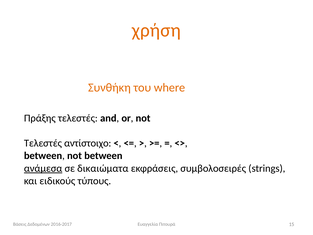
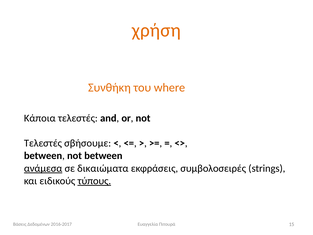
Πράξης: Πράξης -> Κάποια (40, 118)
αντίστοιχο: αντίστοιχο -> σβήσουμε (88, 143)
τύπους underline: none -> present (94, 181)
